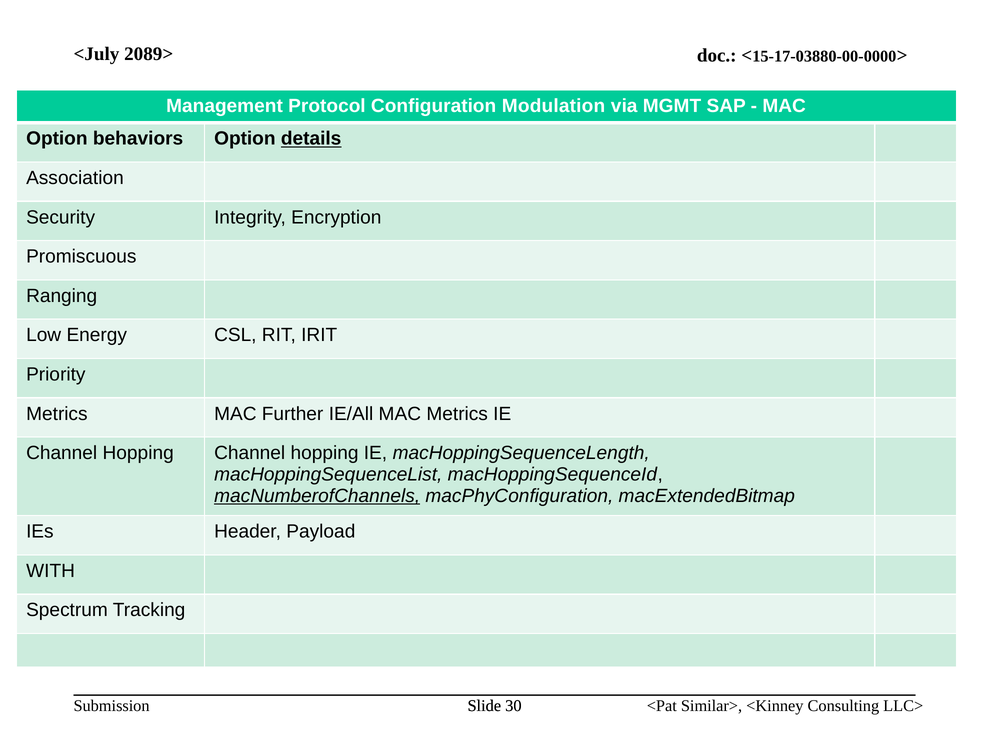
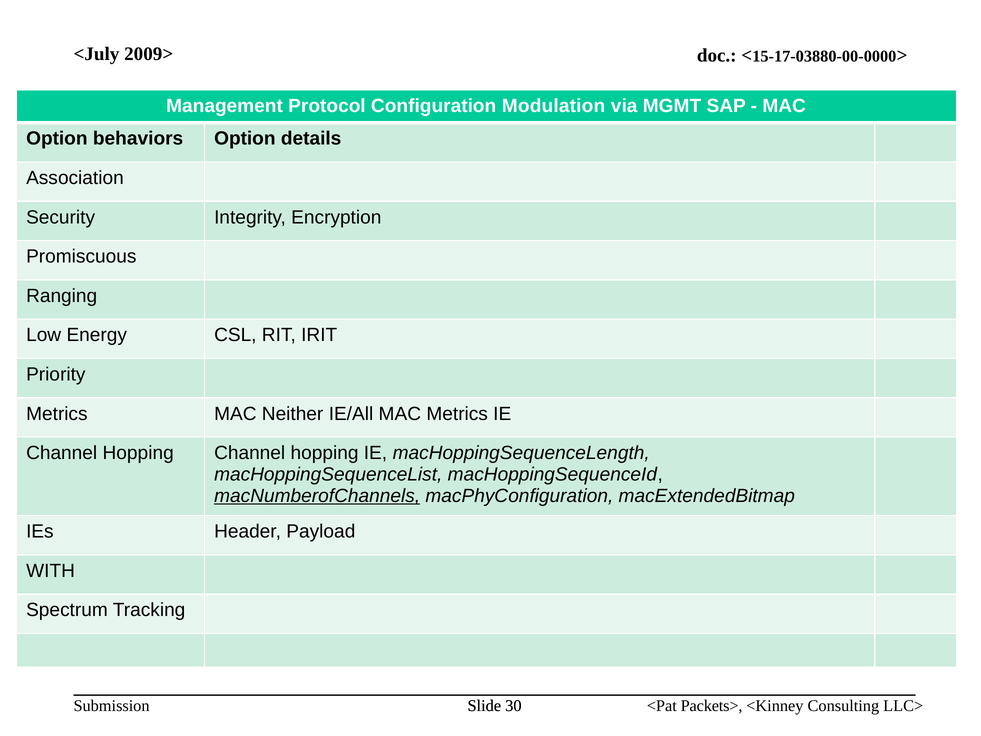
2089>: 2089> -> 2009> (149, 54)
details underline: present -> none (311, 139)
Further: Further -> Neither (293, 414)
Similar>: Similar> -> Packets> (712, 706)
